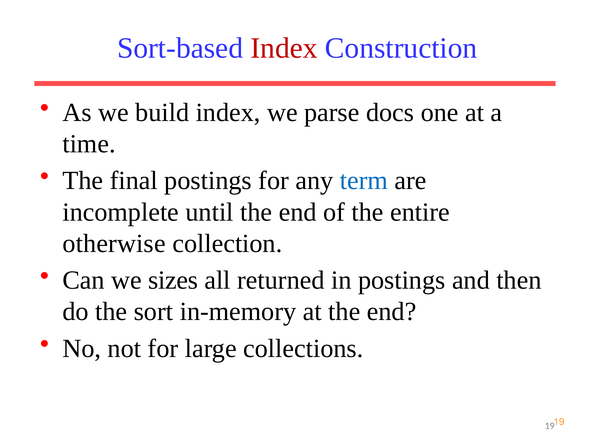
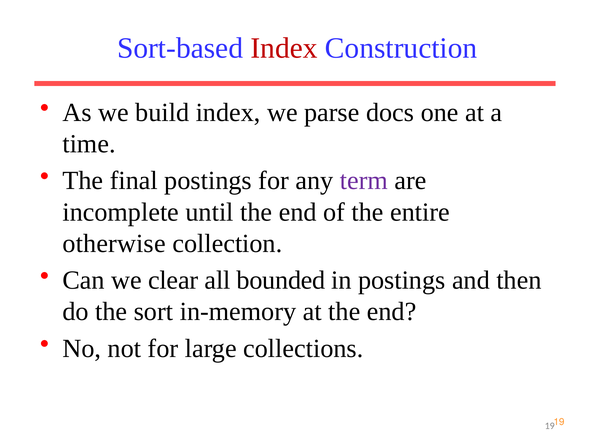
term colour: blue -> purple (364, 181)
sizes: sizes -> clear (173, 281)
returned: returned -> bounded (281, 281)
